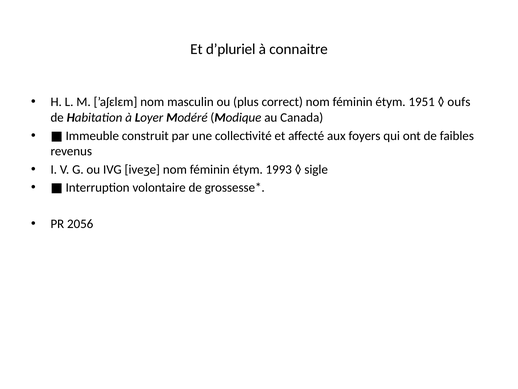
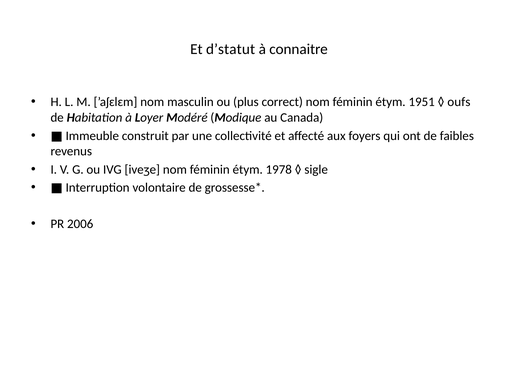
d’pluriel: d’pluriel -> d’statut (231, 49)
1993: 1993 -> 1978 (279, 169)
2056: 2056 -> 2006 (80, 224)
